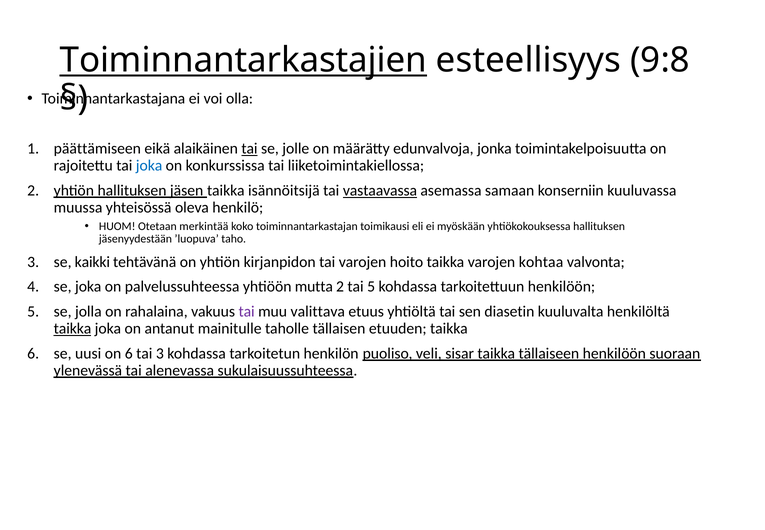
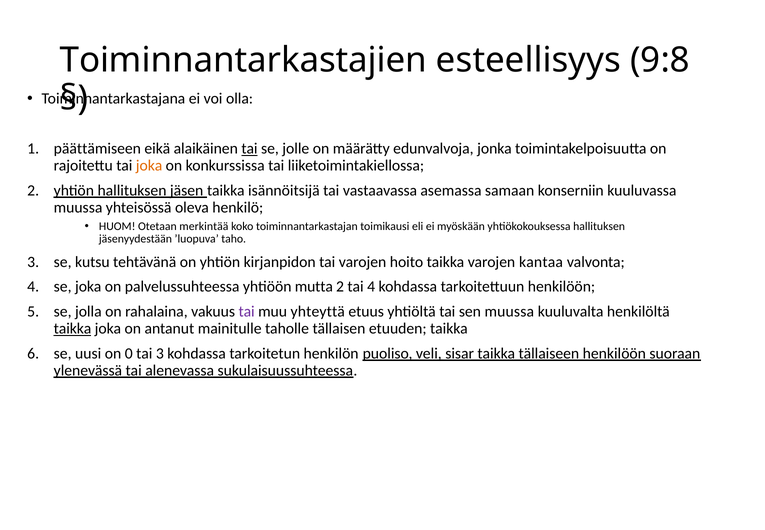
Toiminnantarkastajien underline: present -> none (243, 60)
joka colour: blue -> orange (149, 165)
vastaavassa underline: present -> none (380, 190)
kaikki: kaikki -> kutsu (92, 262)
kohtaa: kohtaa -> kantaa (541, 262)
tai 5: 5 -> 4 (371, 287)
valittava: valittava -> yhteyttä (318, 311)
sen diasetin: diasetin -> muussa (509, 311)
on 6: 6 -> 0 (129, 353)
